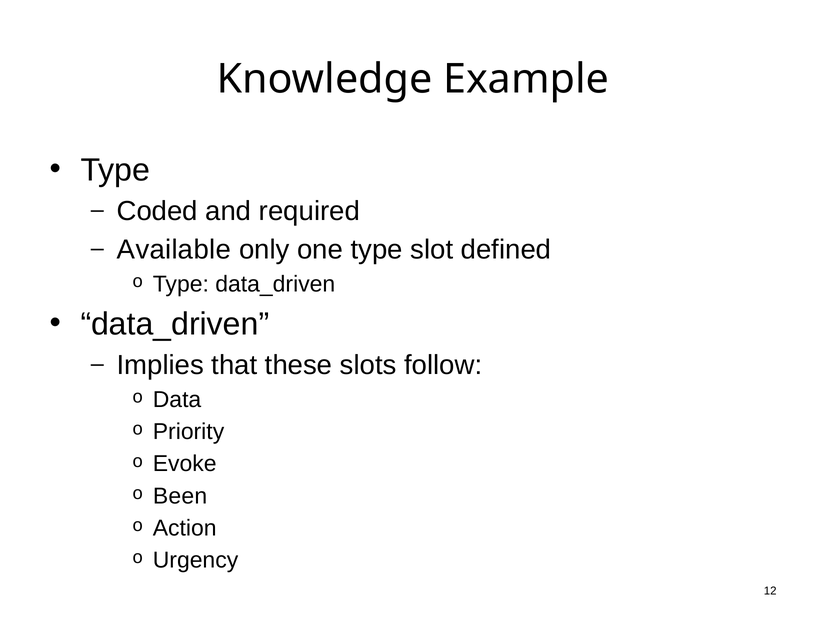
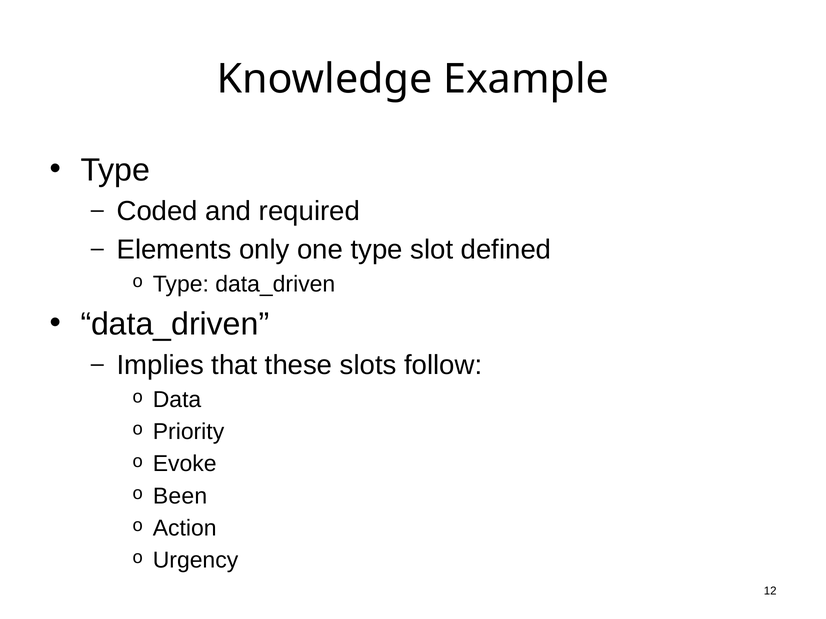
Available: Available -> Elements (174, 250)
